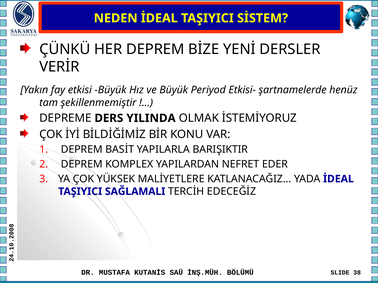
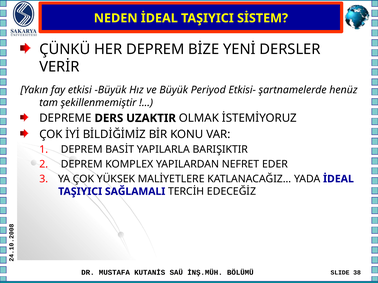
YILINDA: YILINDA -> UZAKTIR (151, 118)
